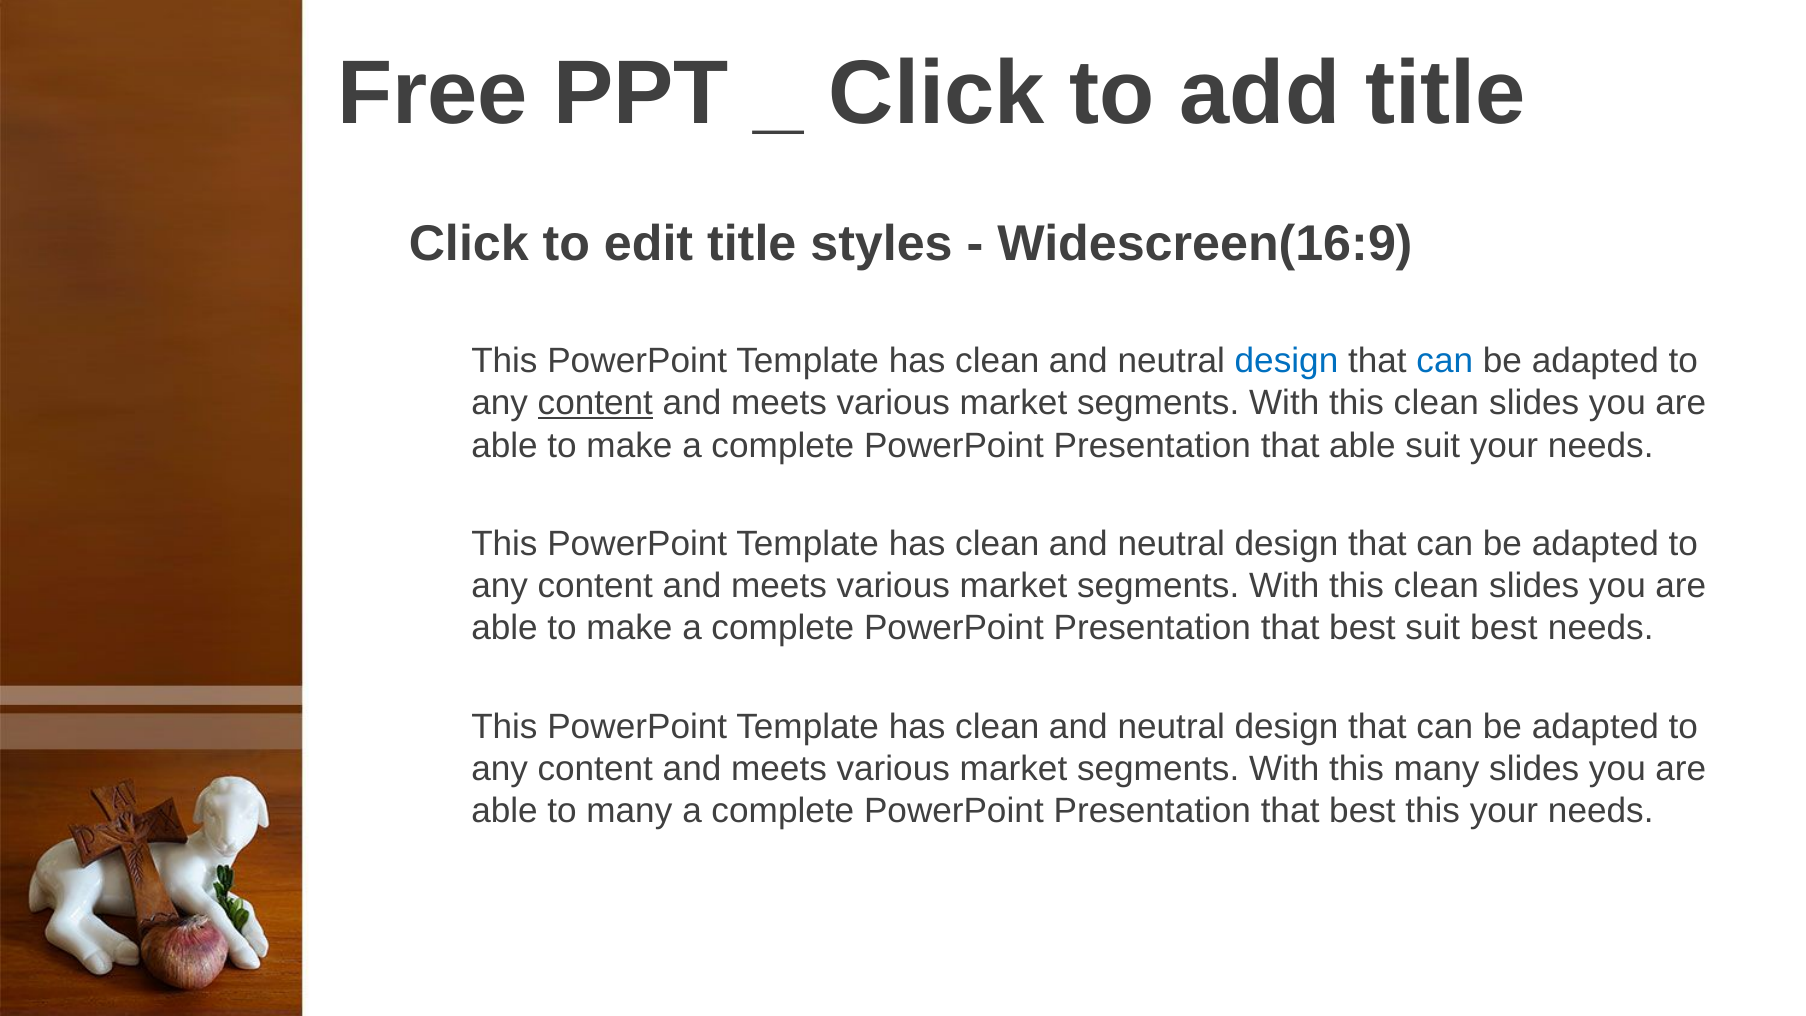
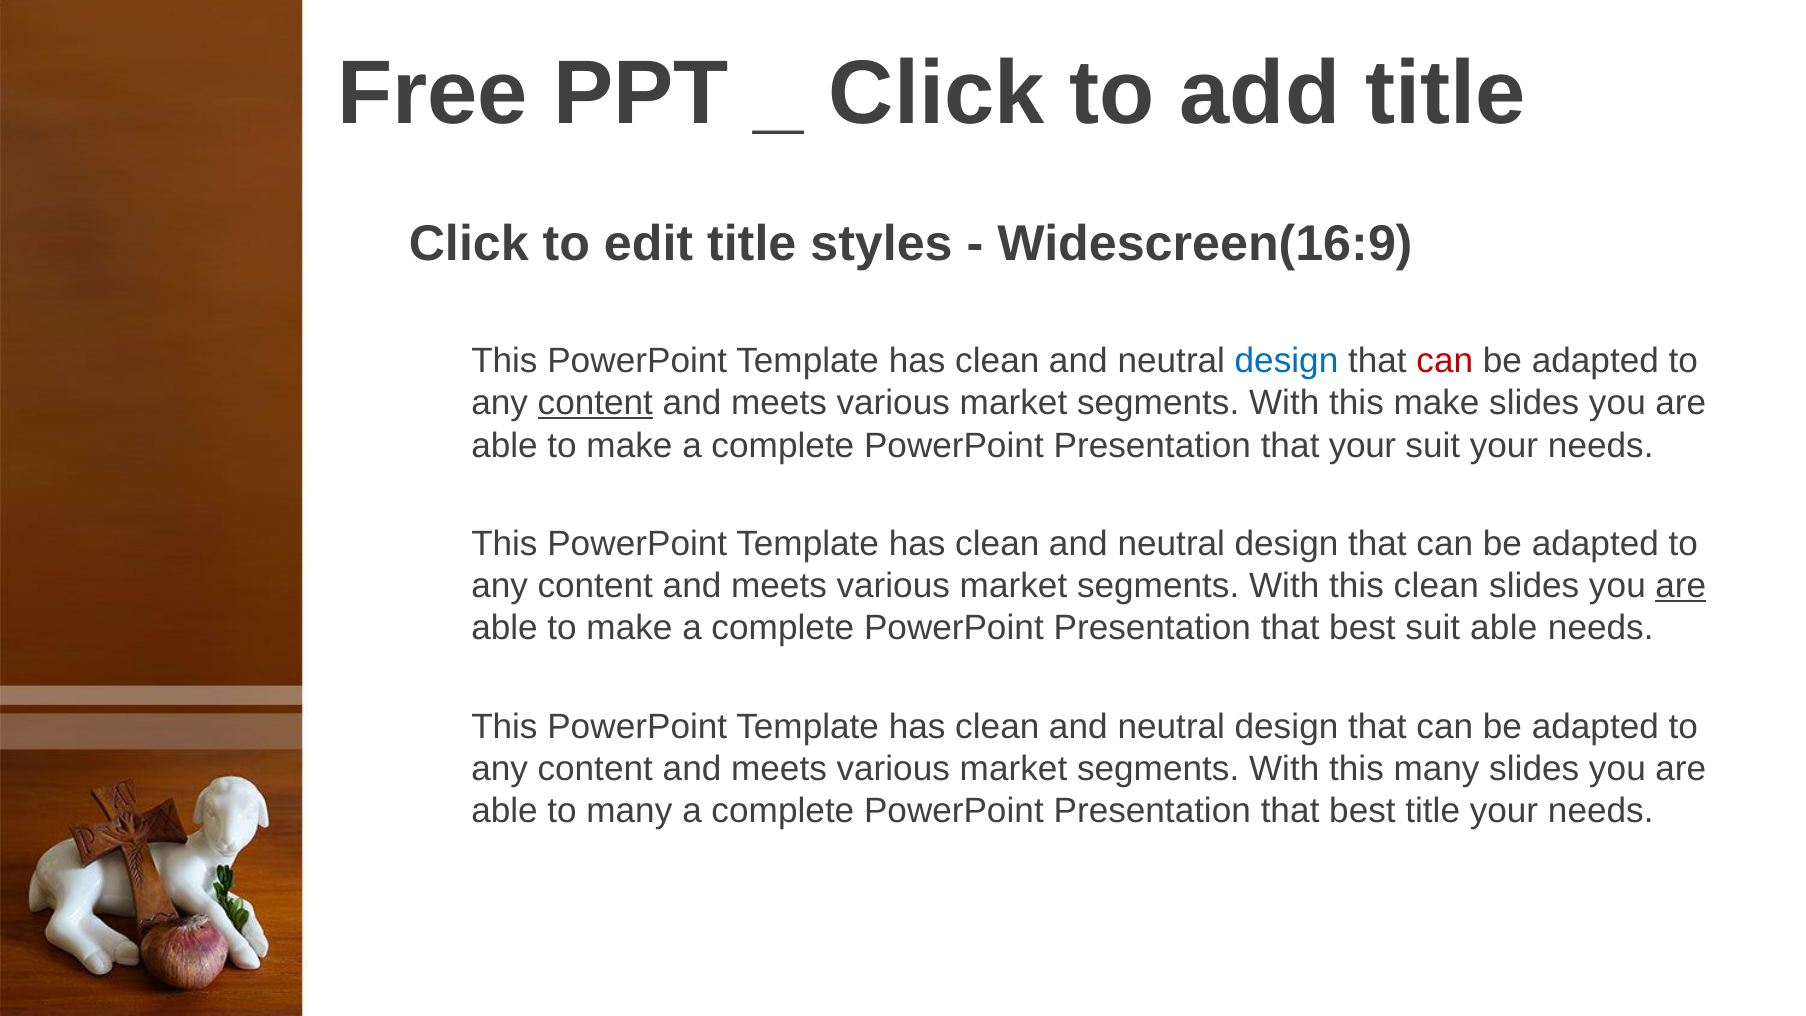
can colour: blue -> red (1445, 361)
clean: clean -> make (1437, 403)
that able: able -> your (1363, 445)
are underline: none -> present (1681, 586)
suit best: best -> able (1504, 628)
best this: this -> title (1433, 811)
